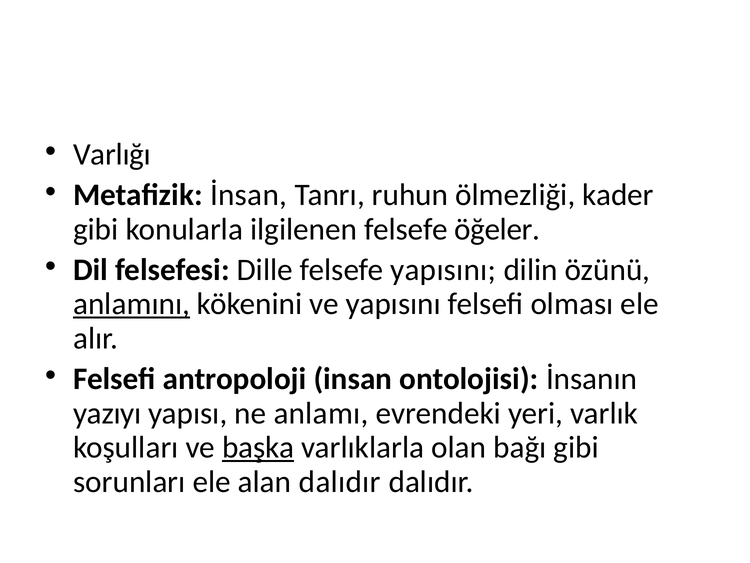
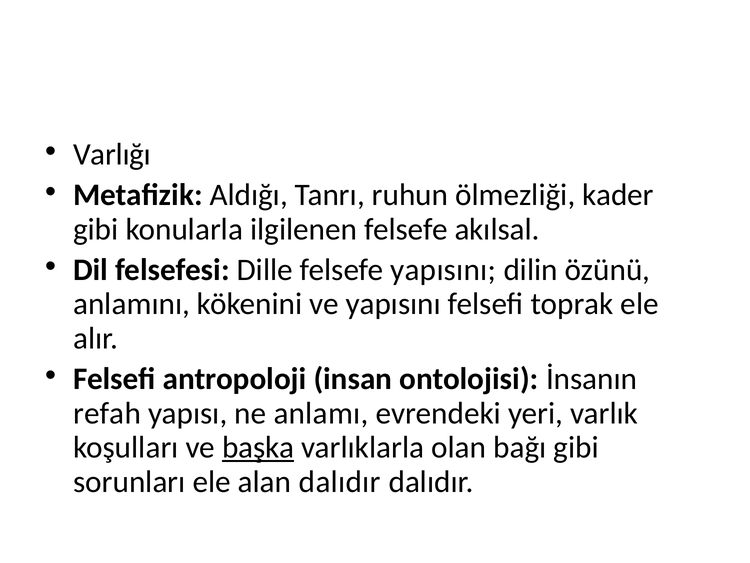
İnsan: İnsan -> Aldığı (249, 195)
öğeler: öğeler -> akılsal (497, 229)
anlamını underline: present -> none (132, 304)
olması: olması -> toprak (572, 304)
yazıyı: yazıyı -> refah (107, 413)
